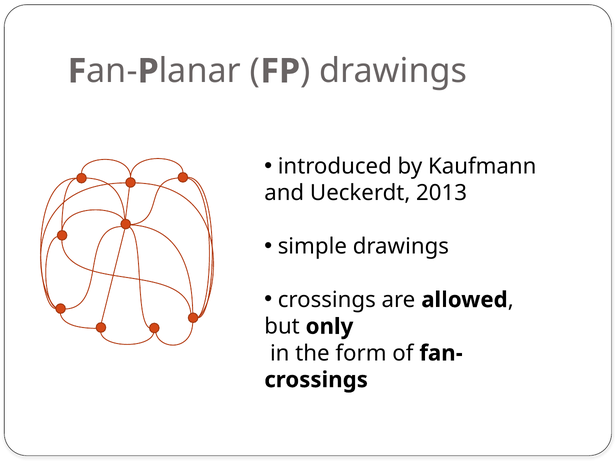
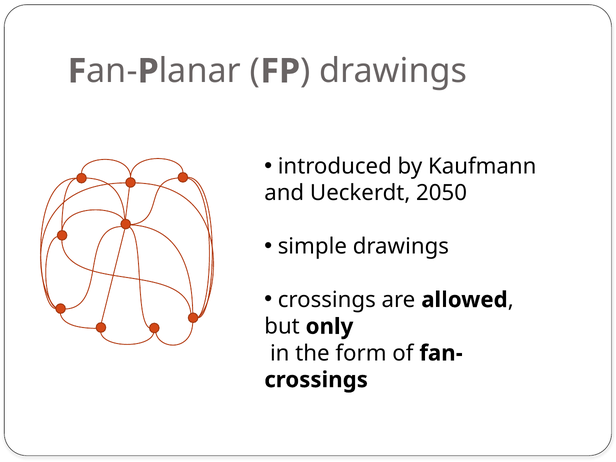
2013: 2013 -> 2050 (442, 193)
